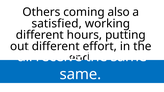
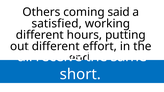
also: also -> said (119, 12)
same: same -> short (80, 74)
